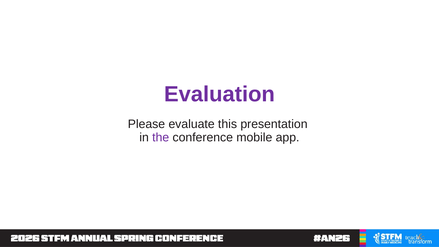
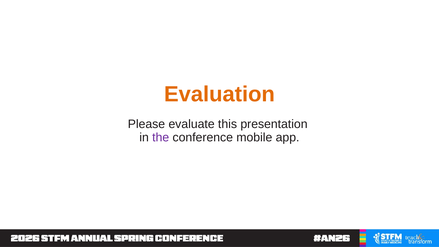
Evaluation colour: purple -> orange (219, 94)
